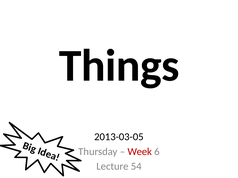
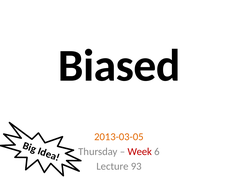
Things: Things -> Biased (119, 66)
2013-03-05 colour: black -> orange (119, 137)
54: 54 -> 93 (136, 167)
